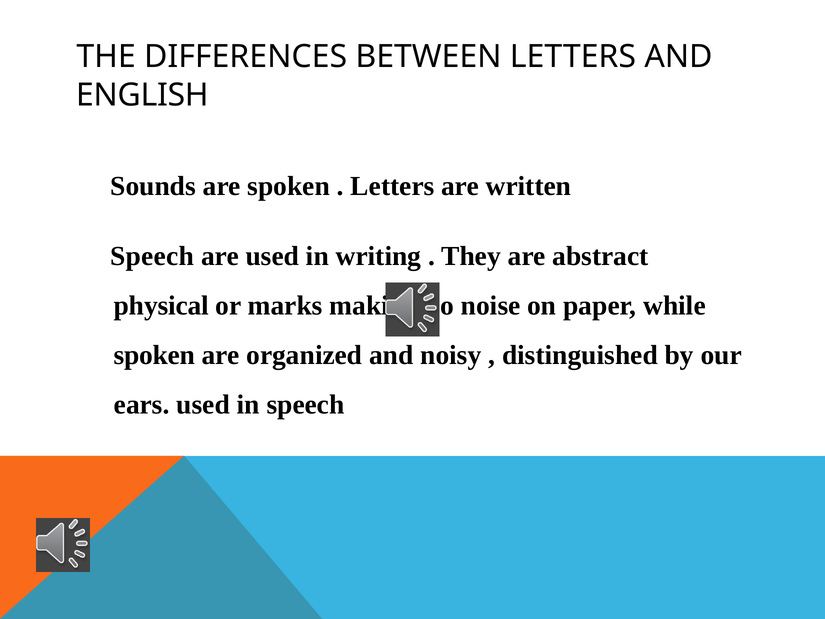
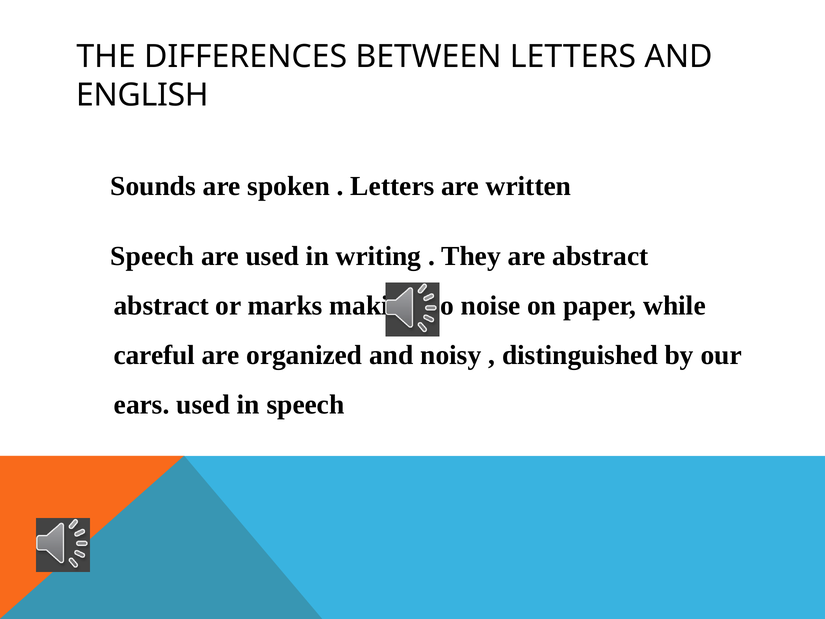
physical: physical -> abstract (161, 306)
spoken: spoken -> careful (154, 355)
